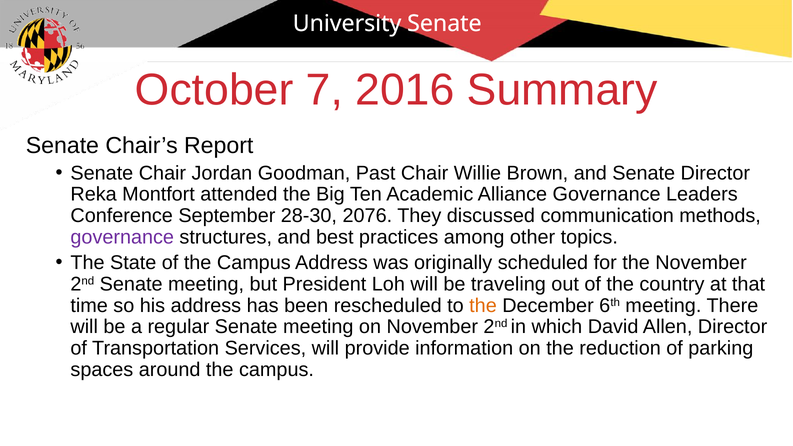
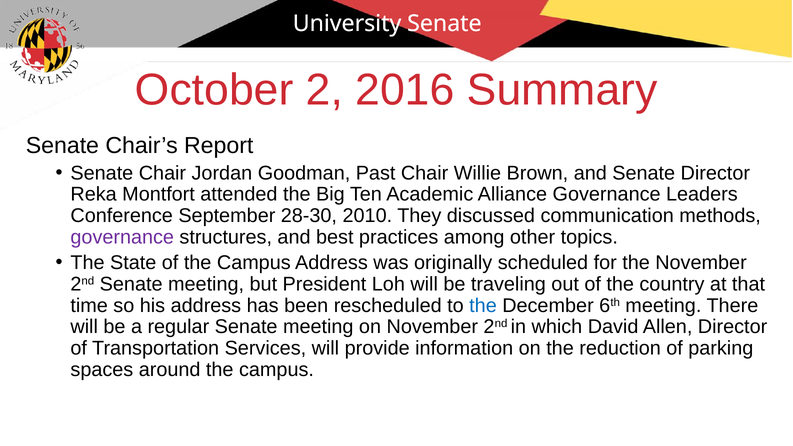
7: 7 -> 2 (324, 90)
2076: 2076 -> 2010 (367, 216)
the colour: orange -> blue (483, 306)
